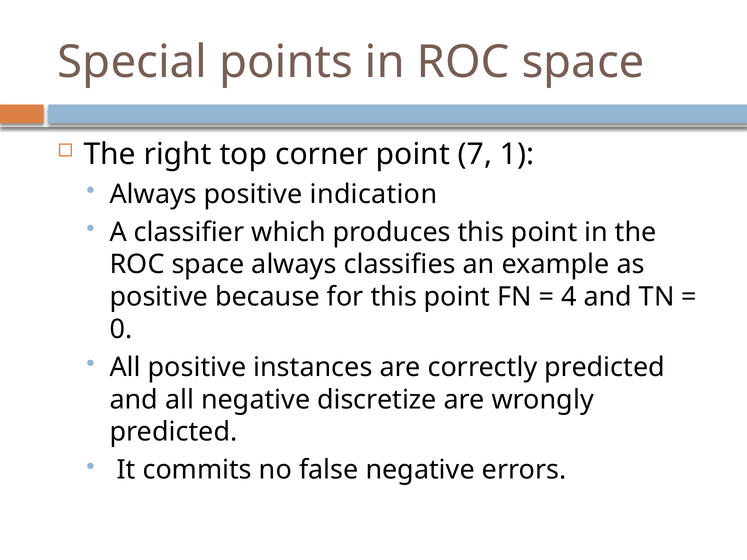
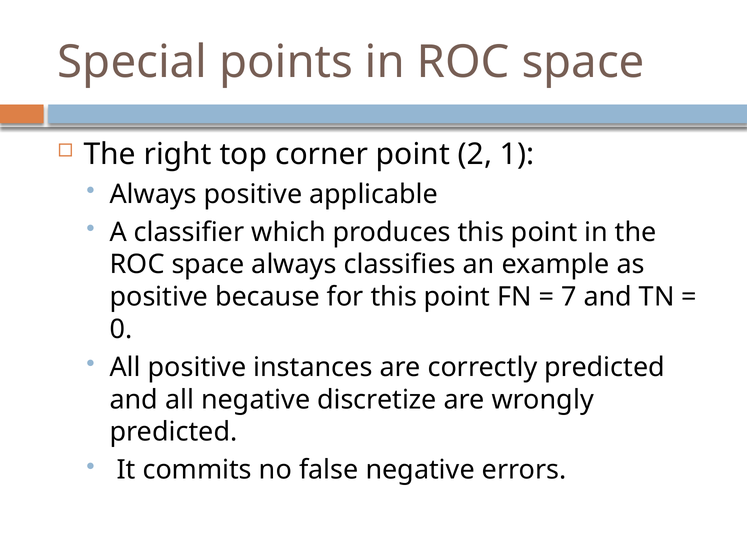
7: 7 -> 2 (475, 155)
indication: indication -> applicable (374, 194)
4: 4 -> 7 (569, 297)
